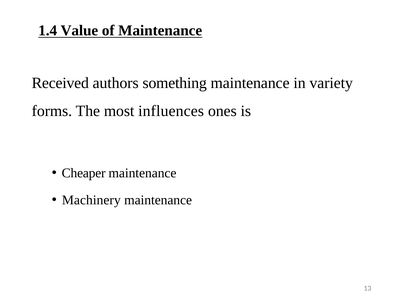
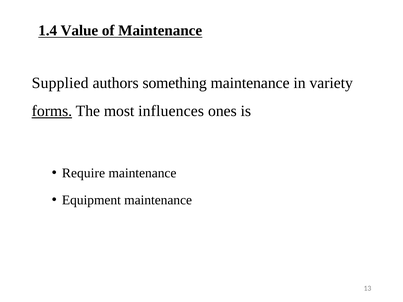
Received: Received -> Supplied (60, 83)
forms underline: none -> present (52, 111)
Cheaper: Cheaper -> Require (84, 173)
Machinery: Machinery -> Equipment (91, 200)
